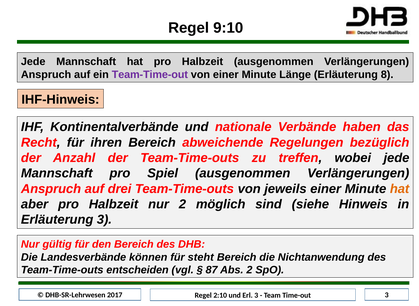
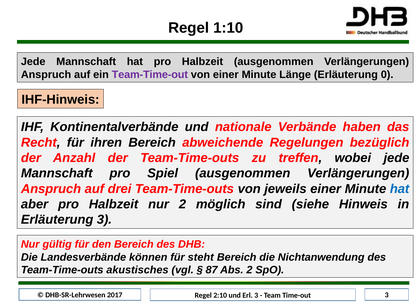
9:10: 9:10 -> 1:10 (228, 28)
8: 8 -> 0 (387, 75)
hat colour: orange -> blue (400, 189)
entscheiden: entscheiden -> akustisches (137, 270)
